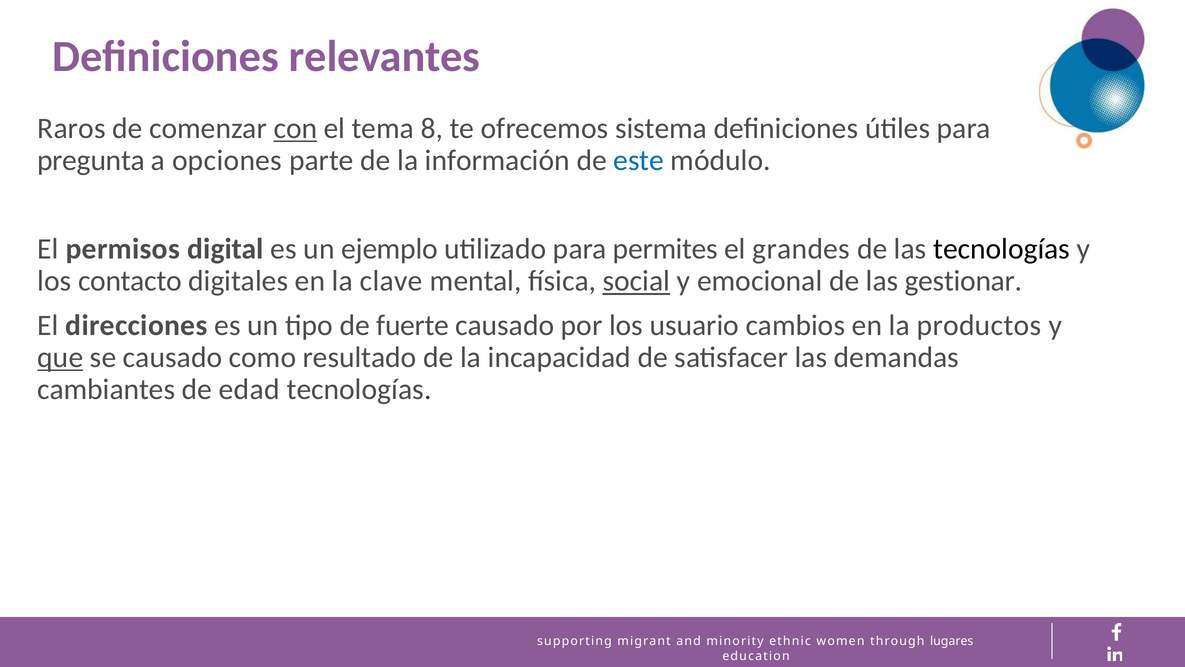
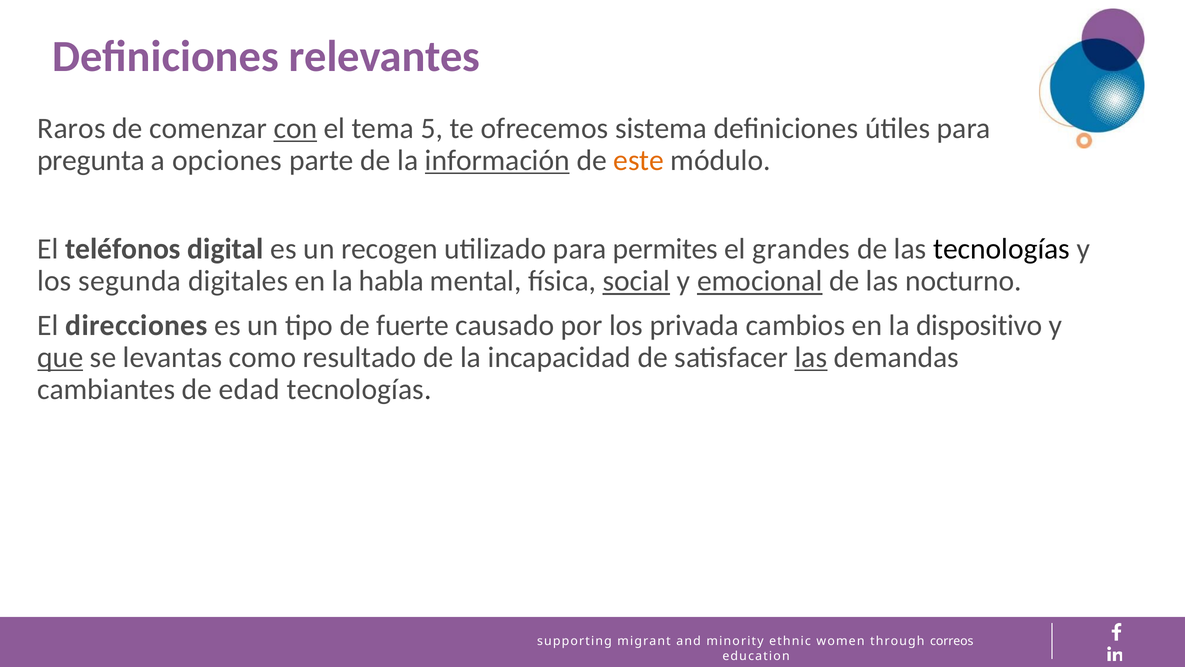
8: 8 -> 5 (432, 128)
información underline: none -> present (497, 160)
este colour: blue -> orange (639, 160)
permisos: permisos -> teléfonos (123, 249)
ejemplo: ejemplo -> recogen (389, 249)
contacto: contacto -> segunda (130, 281)
clave: clave -> habla (391, 281)
emocional underline: none -> present (760, 281)
gestionar: gestionar -> nocturno (963, 281)
usuario: usuario -> privada (694, 325)
productos: productos -> dispositivo (979, 325)
se causado: causado -> levantas (173, 357)
las underline: none -> present (811, 357)
lugares: lugares -> correos (952, 641)
